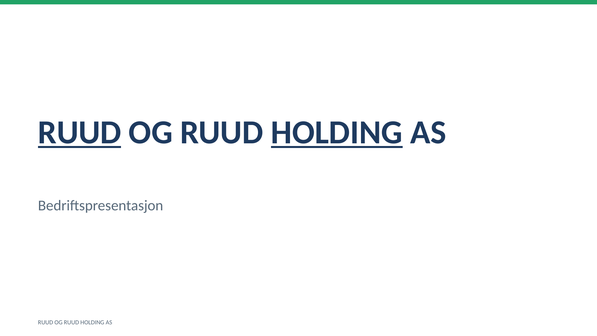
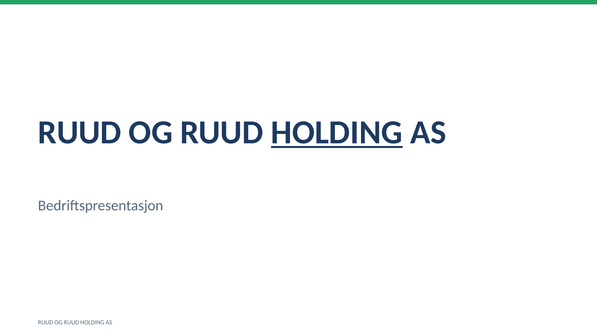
RUUD underline: present -> none (80, 132)
